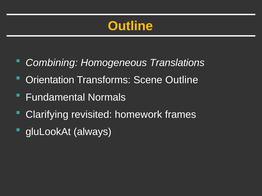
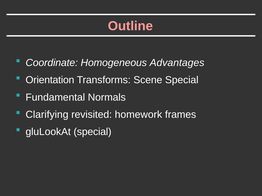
Outline colour: yellow -> pink (130, 26)
Combining: Combining -> Coordinate (52, 63)
Translations: Translations -> Advantages (177, 63)
Scene Outline: Outline -> Special (182, 80)
gluLookAt always: always -> special (93, 132)
